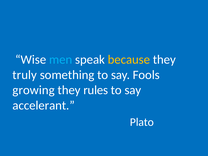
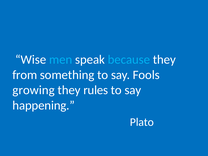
because colour: yellow -> light blue (129, 60)
truly: truly -> from (25, 75)
accelerant: accelerant -> happening (44, 105)
